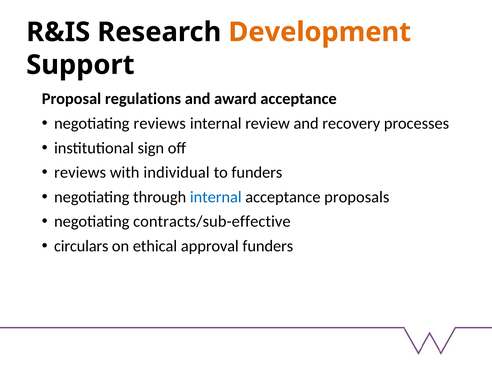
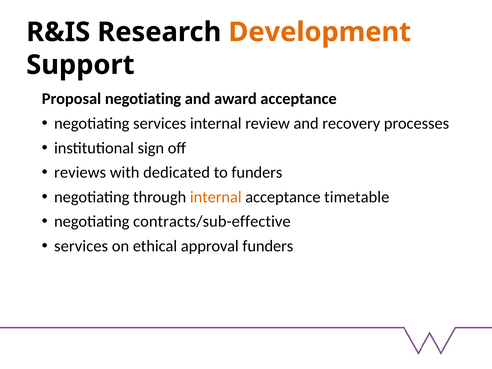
Proposal regulations: regulations -> negotiating (143, 99)
negotiating reviews: reviews -> services (160, 123)
individual: individual -> dedicated (177, 172)
internal colour: blue -> orange (216, 197)
proposals: proposals -> timetable (357, 197)
circulars: circulars -> services (81, 246)
